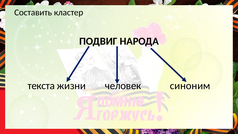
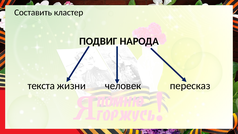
синоним: синоним -> пересказ (190, 86)
